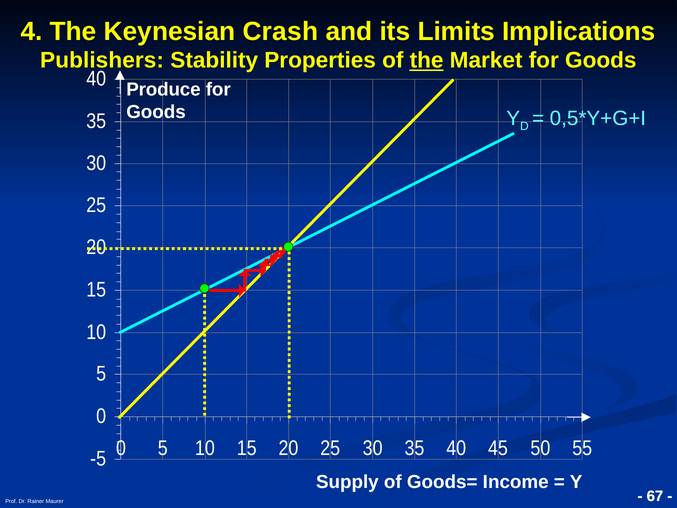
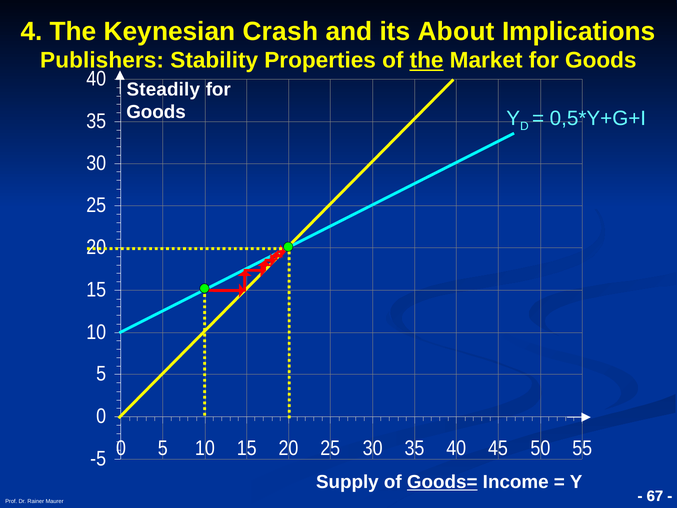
Limits: Limits -> About (456, 31)
Produce: Produce -> Steadily (163, 89)
Goods= underline: none -> present (442, 482)
